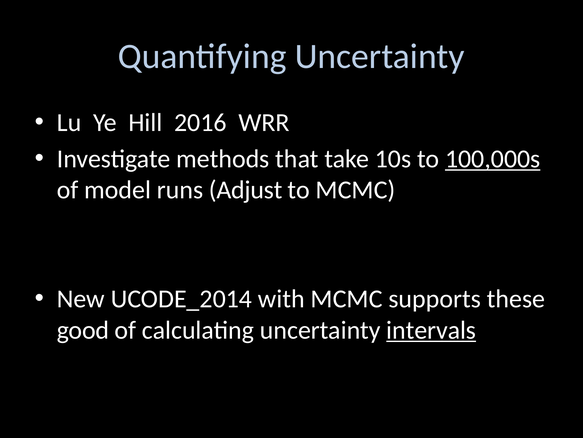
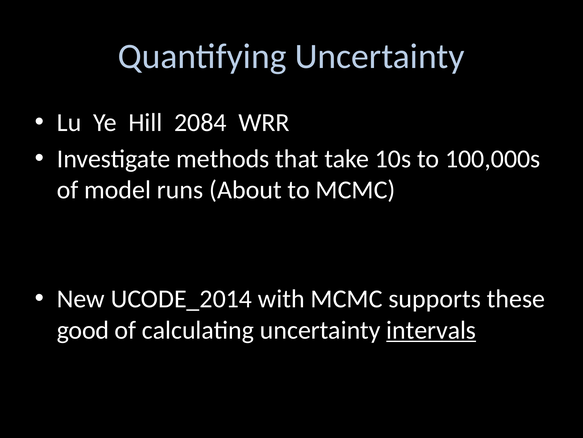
2016: 2016 -> 2084 (200, 122)
100,000s underline: present -> none (493, 159)
Adjust: Adjust -> About (245, 190)
